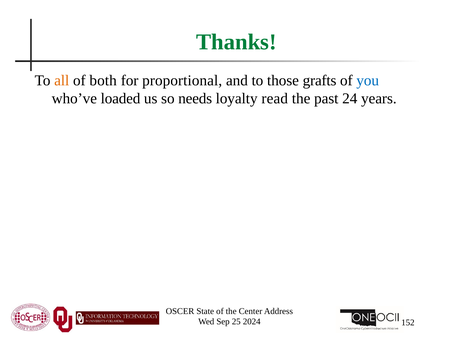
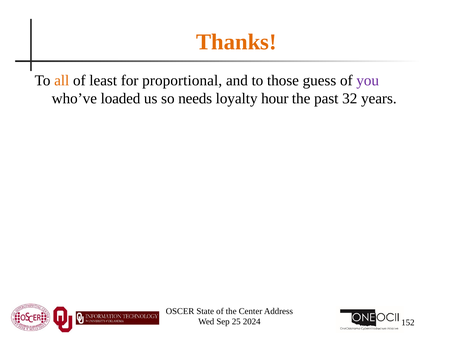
Thanks colour: green -> orange (236, 42)
both: both -> least (103, 80)
grafts: grafts -> guess (319, 80)
you colour: blue -> purple (368, 80)
read: read -> hour (275, 98)
24: 24 -> 32 (350, 98)
